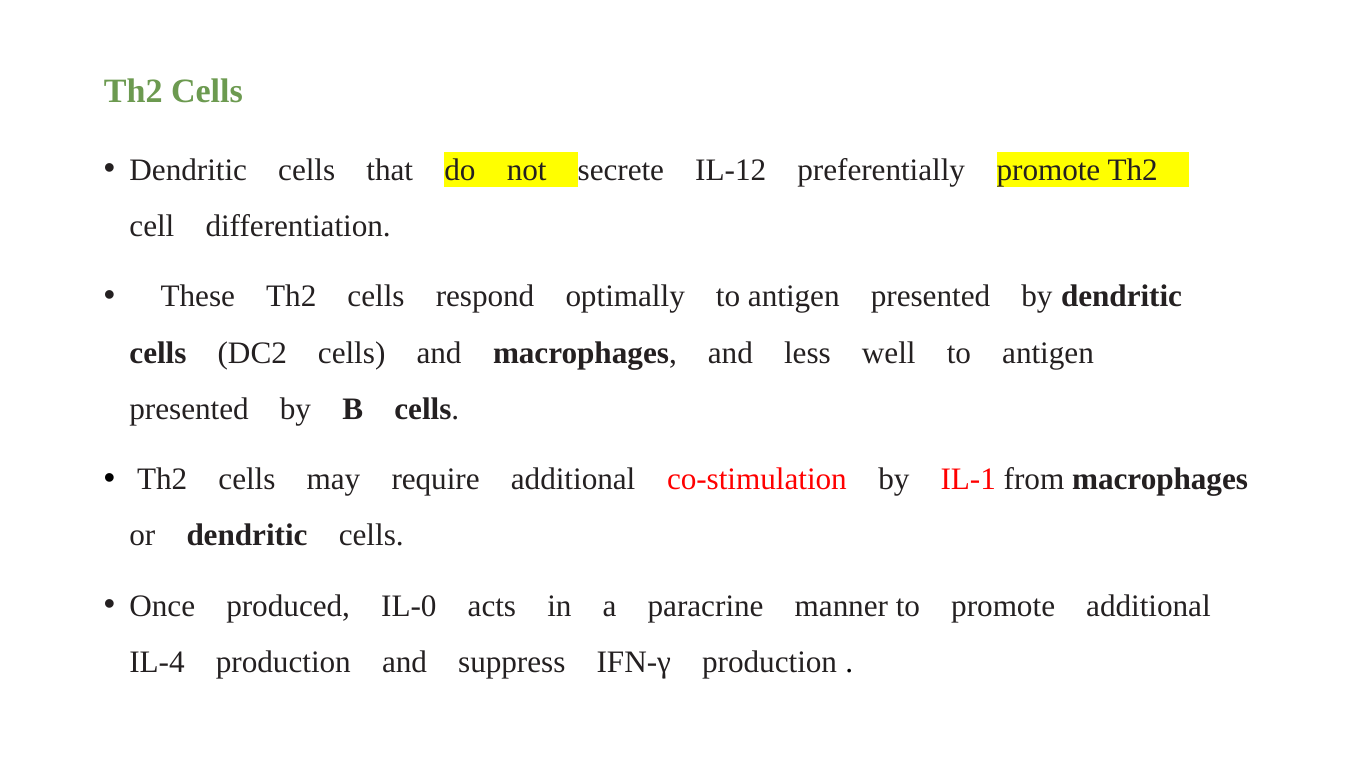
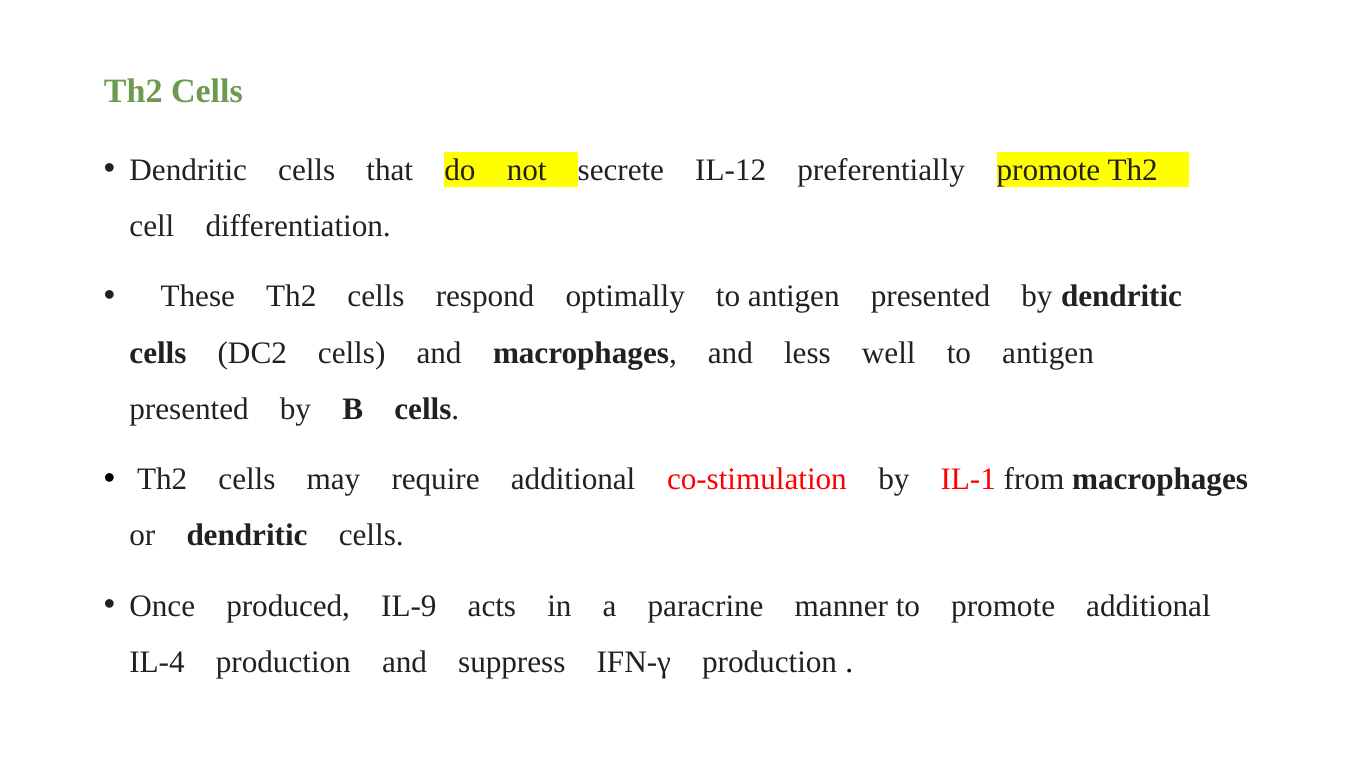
IL-0: IL-0 -> IL-9 (409, 606)
